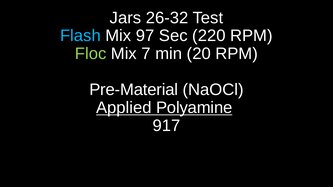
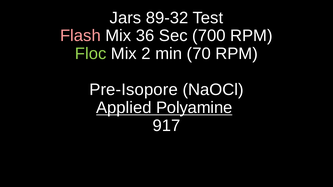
26-32: 26-32 -> 89-32 (167, 18)
Flash colour: light blue -> pink (80, 36)
97: 97 -> 36 (145, 36)
220: 220 -> 700 (209, 36)
7: 7 -> 2 (146, 54)
20: 20 -> 70 (199, 54)
Pre-Material: Pre-Material -> Pre-Isopore (134, 90)
